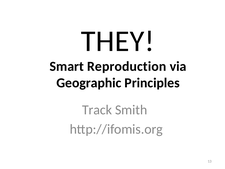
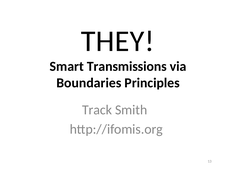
Reproduction: Reproduction -> Transmissions (127, 66)
Geographic: Geographic -> Boundaries (89, 83)
